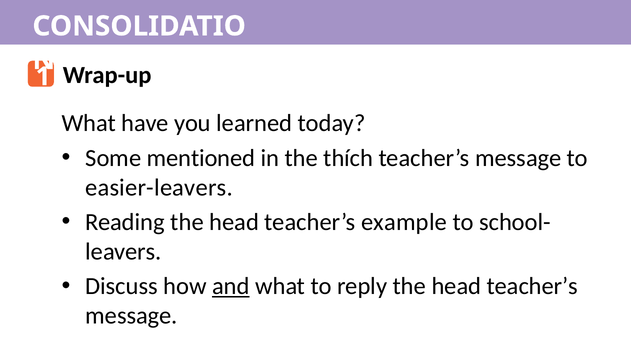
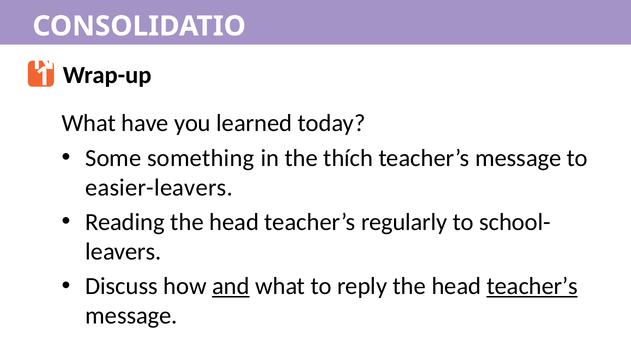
mentioned: mentioned -> something (201, 158)
example: example -> regularly (404, 222)
teacher’s underline: none -> present (532, 286)
